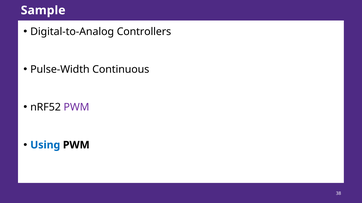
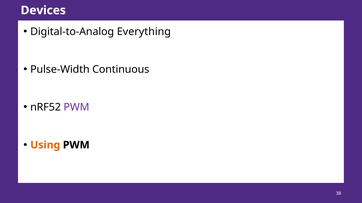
Sample: Sample -> Devices (43, 10)
Controllers: Controllers -> Everything (144, 32)
Using colour: blue -> orange (45, 145)
